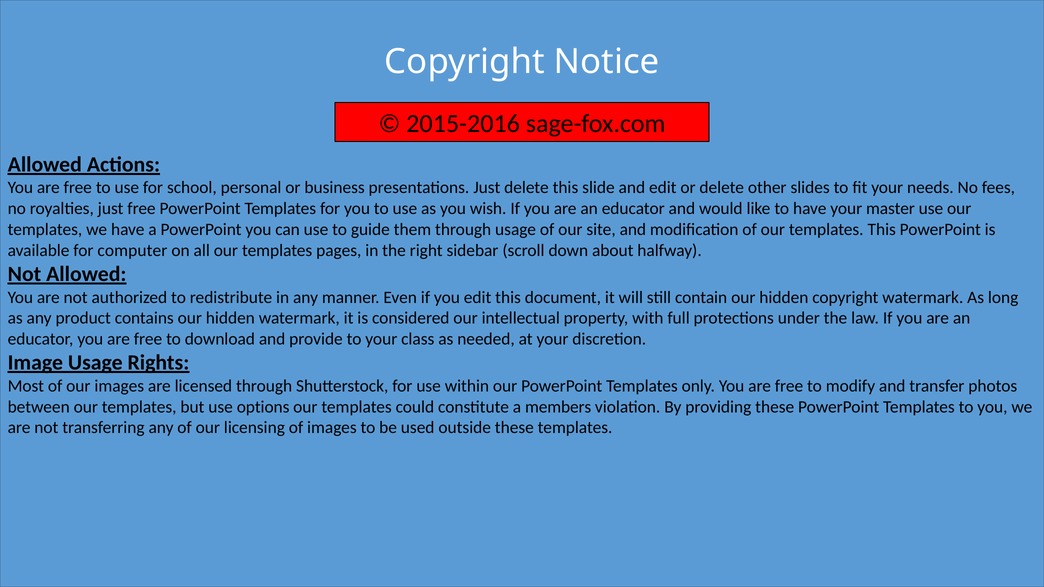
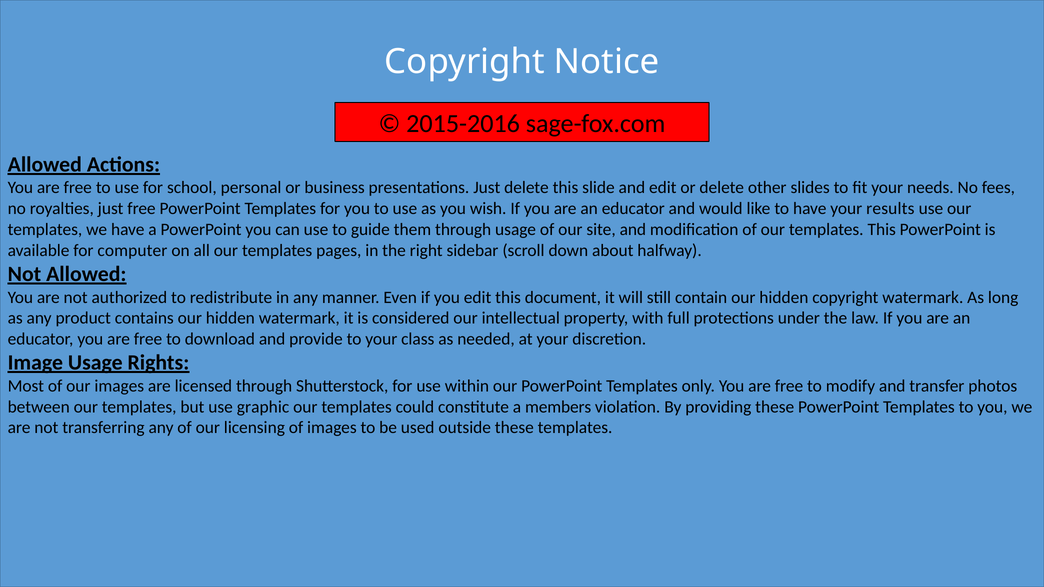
master: master -> results (890, 209)
options: options -> graphic (263, 407)
